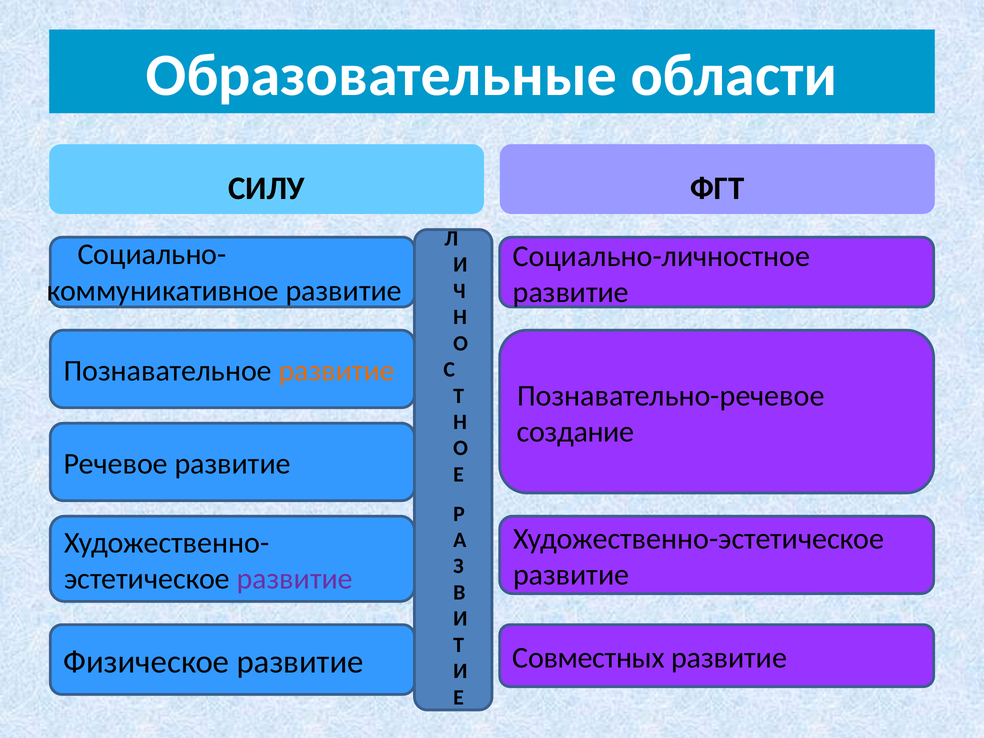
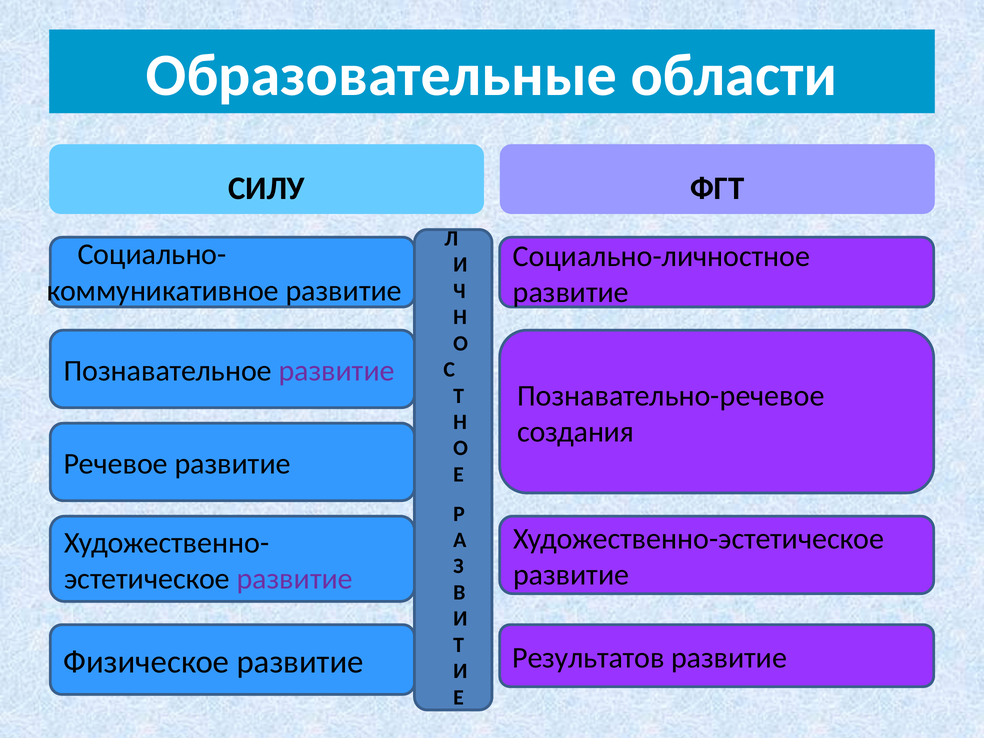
развитие colour: orange -> purple (337, 371)
создание: создание -> создания (576, 432)
Совместных: Совместных -> Результатов (588, 658)
